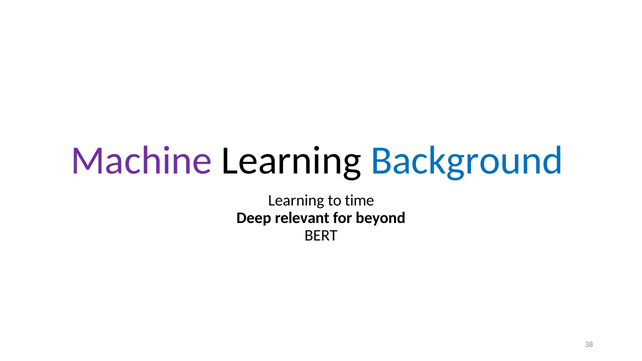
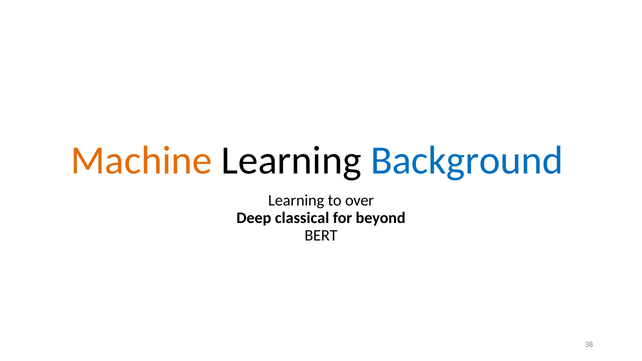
Machine colour: purple -> orange (141, 161)
time: time -> over (360, 201)
relevant: relevant -> classical (302, 218)
